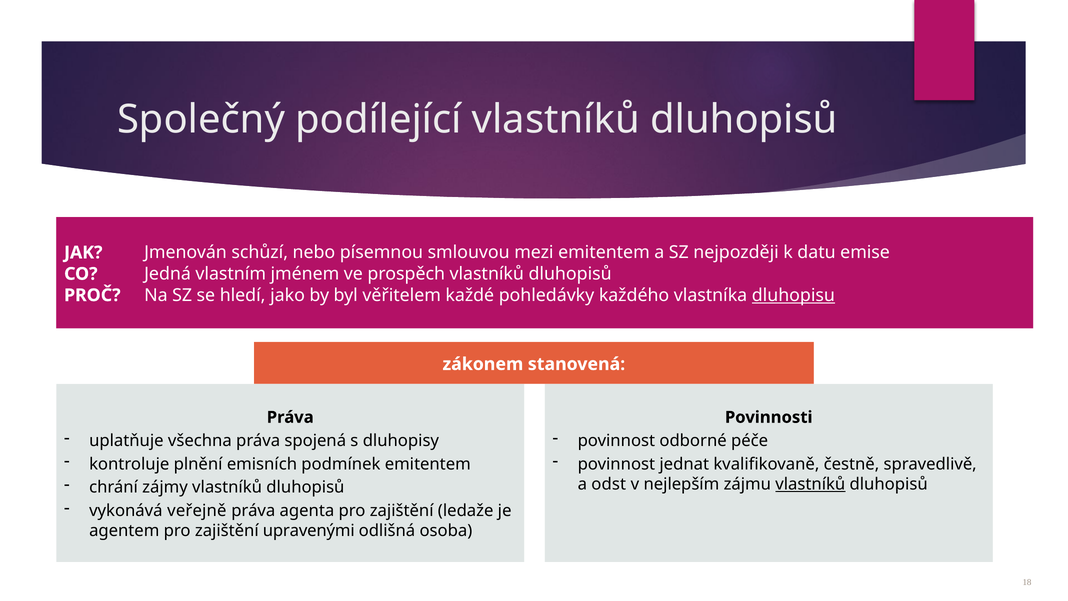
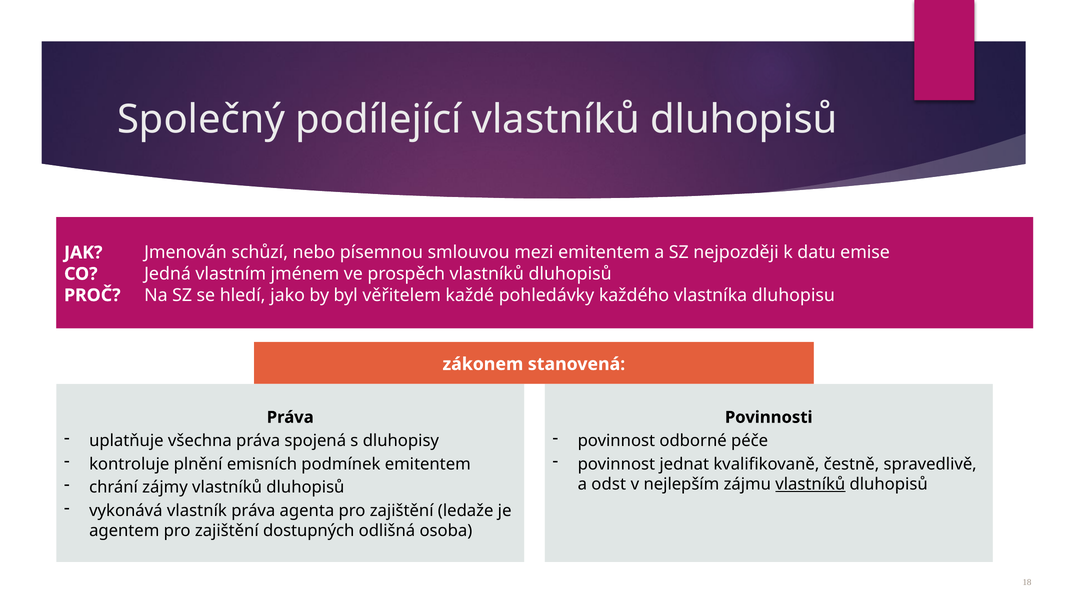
dluhopisu underline: present -> none (793, 295)
veřejně: veřejně -> vlastník (197, 511)
upravenými: upravenými -> dostupných (309, 531)
